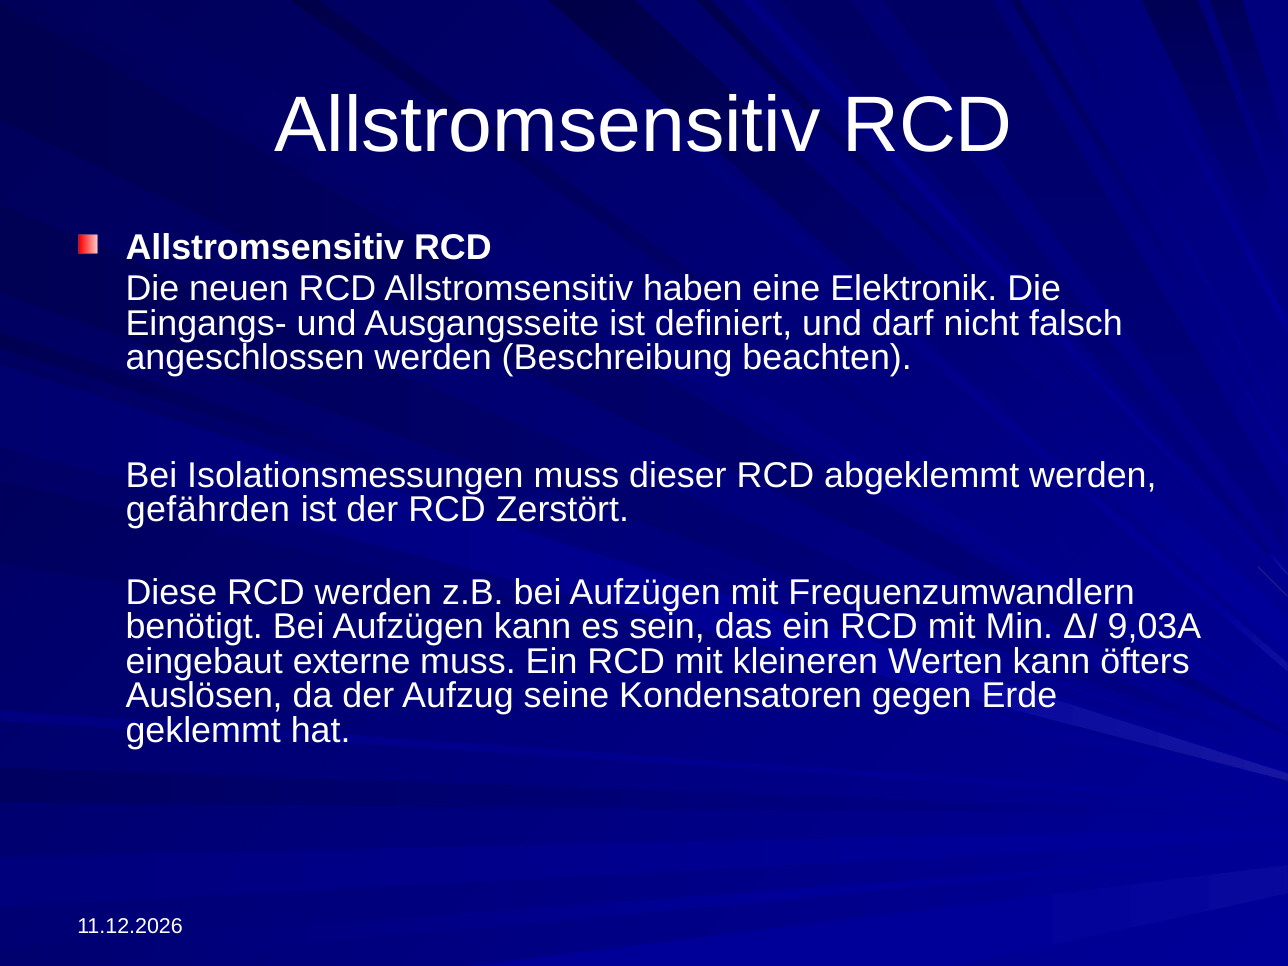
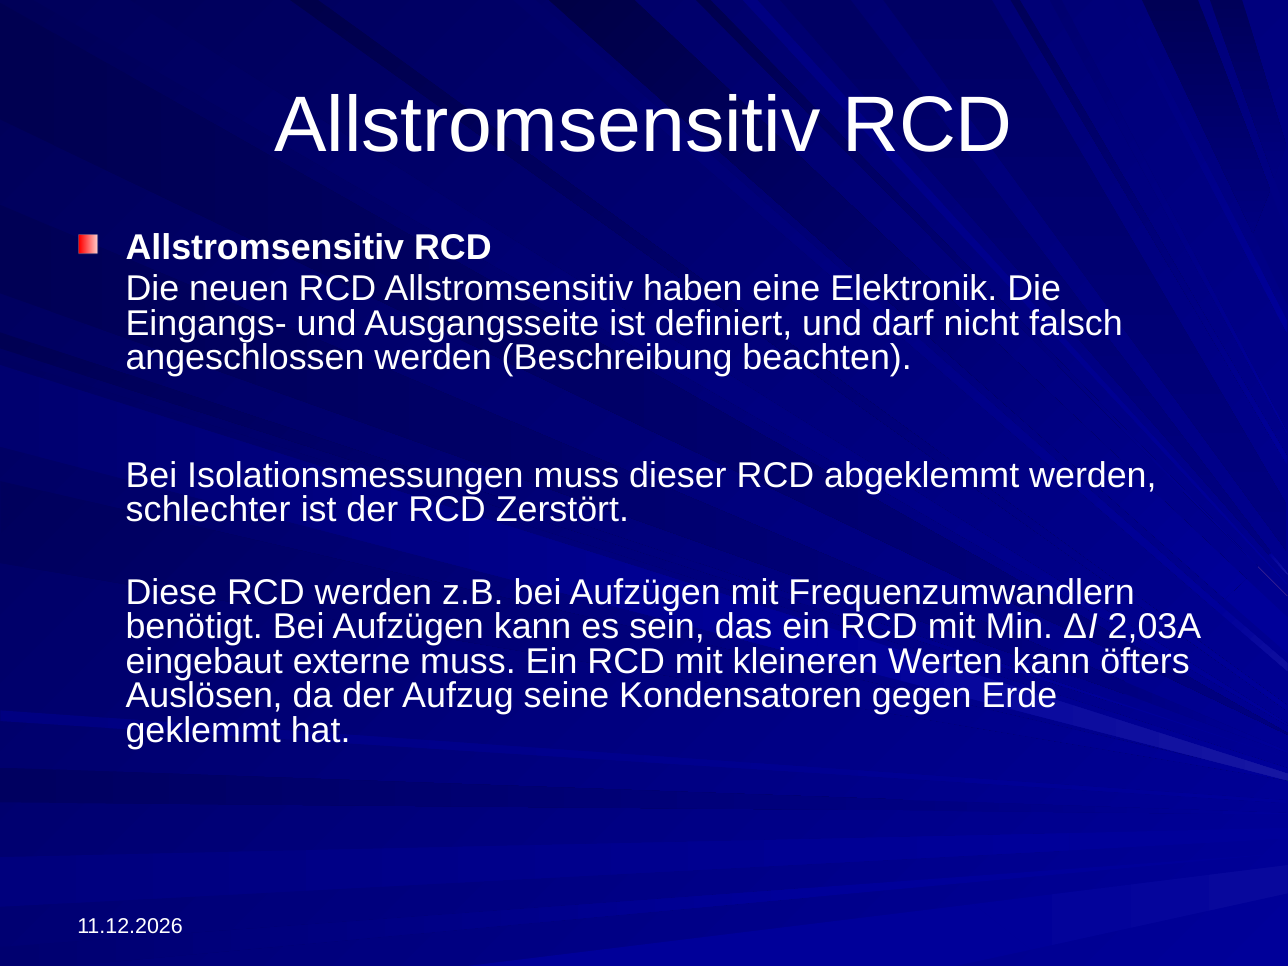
gefährden: gefährden -> schlechter (208, 510)
9,03A: 9,03A -> 2,03A (1154, 627)
